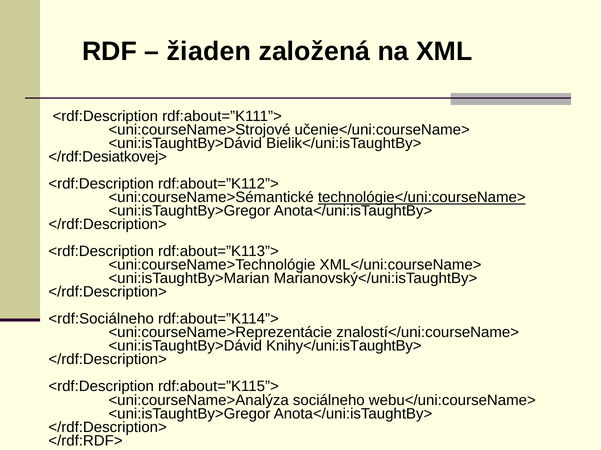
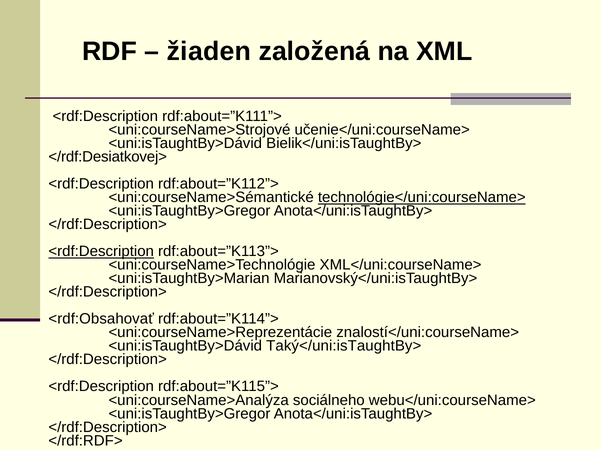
<rdf:Description underline: none -> present (101, 252)
<rdf:Sociálneho: <rdf:Sociálneho -> <rdf:Obsahovať (101, 320)
Knihy</uni:isTaughtBy>: Knihy</uni:isTaughtBy> -> Taký</uni:isTaughtBy> (344, 347)
